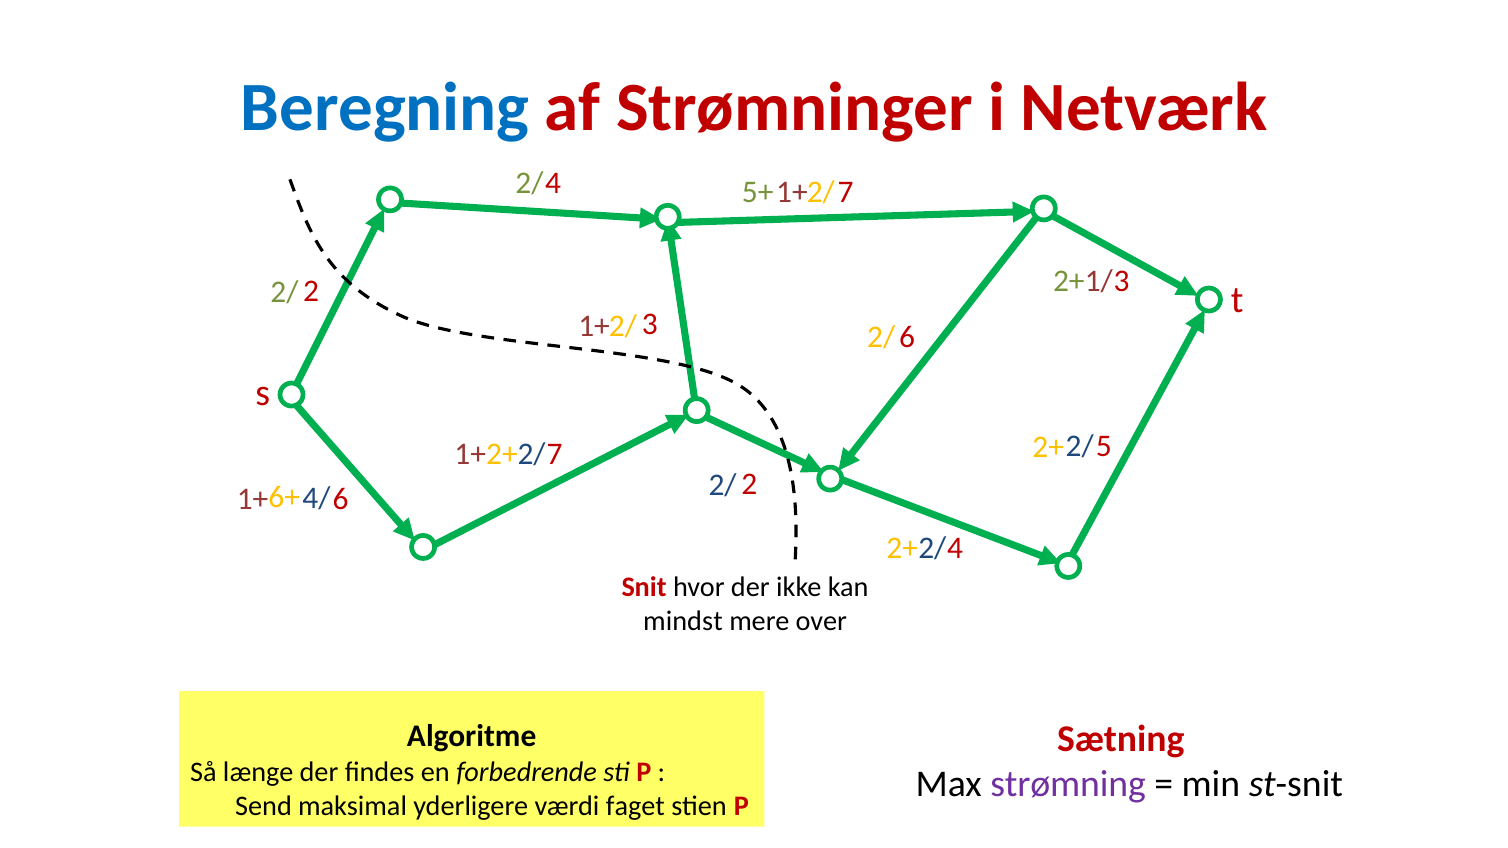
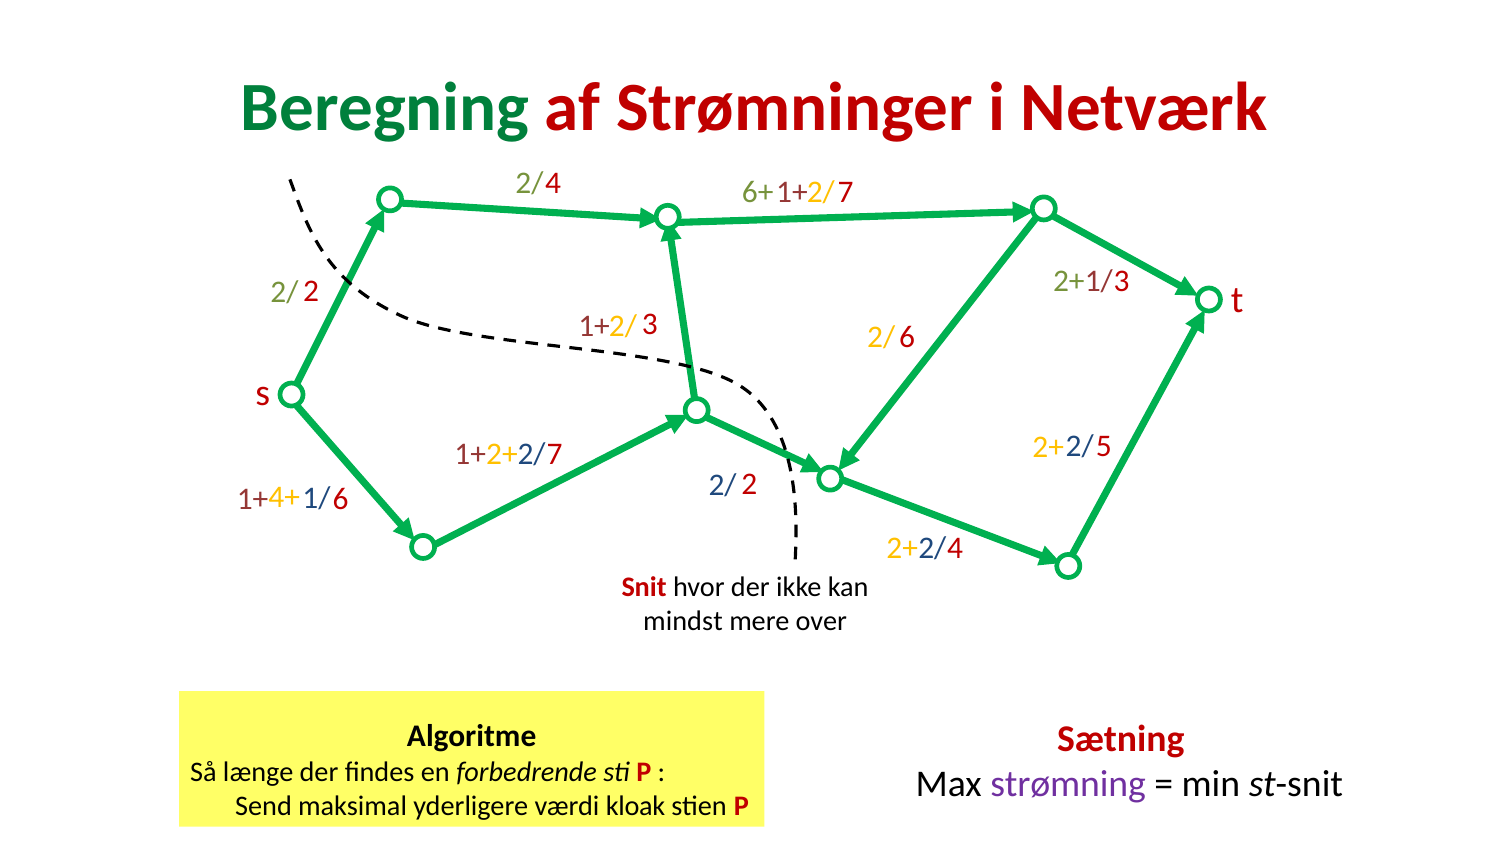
Beregning colour: blue -> green (385, 108)
5+: 5+ -> 6+ (758, 192)
6+: 6+ -> 4+ (284, 497)
4/: 4/ -> 1/ (316, 499)
faget: faget -> kloak (636, 806)
